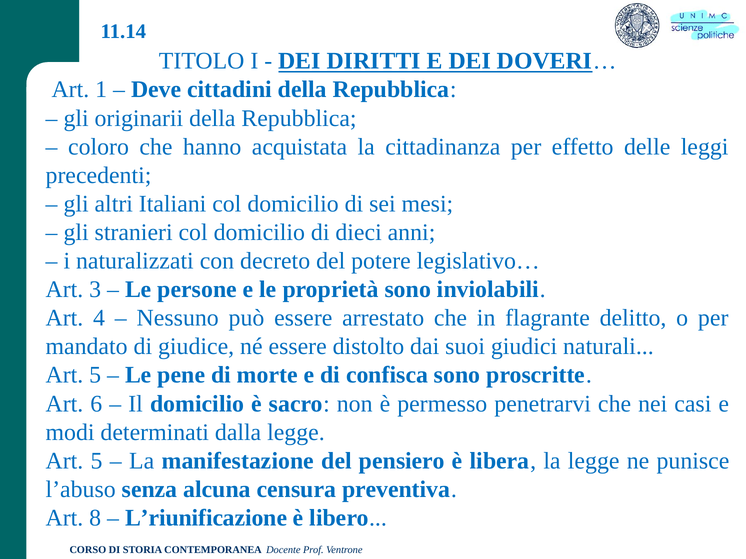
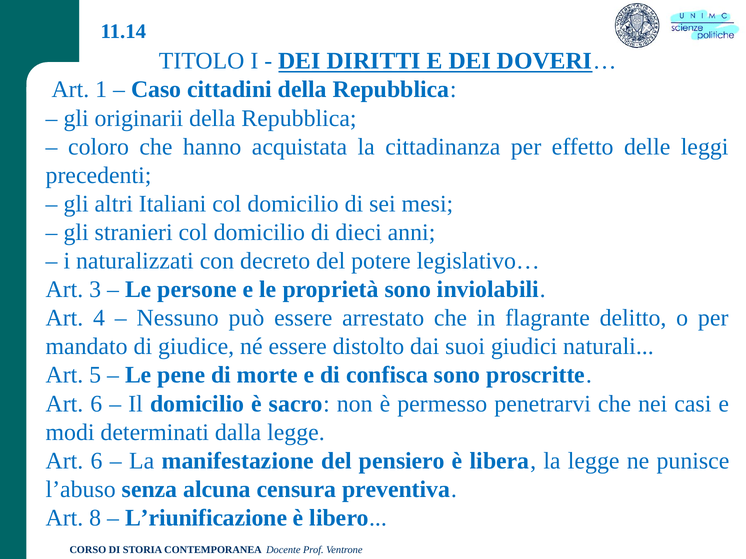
Deve: Deve -> Caso (156, 90)
5: 5 -> 6 (97, 461)
